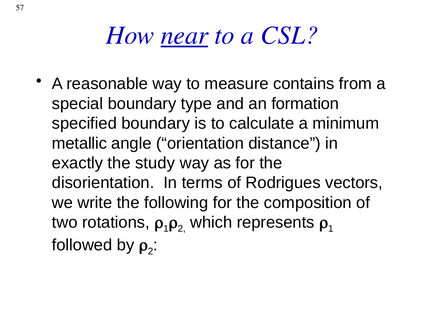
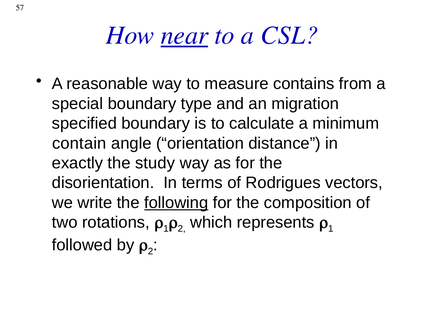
formation: formation -> migration (305, 104)
metallic: metallic -> contain (79, 143)
following underline: none -> present (176, 203)
